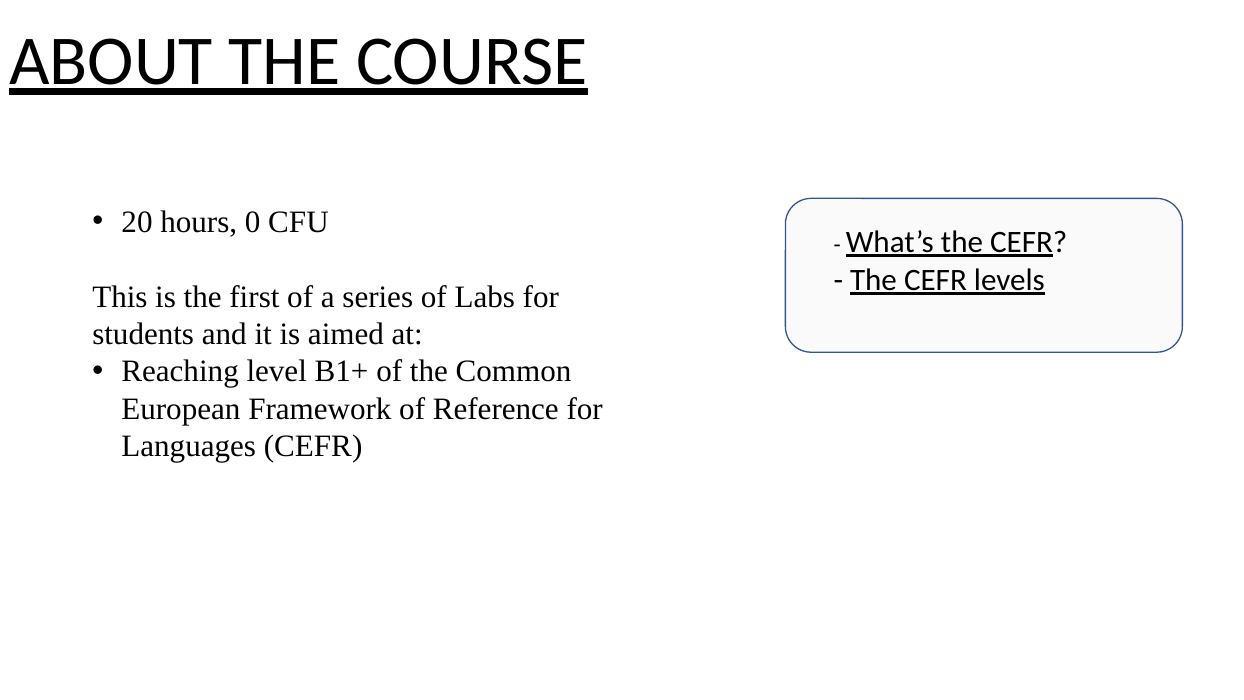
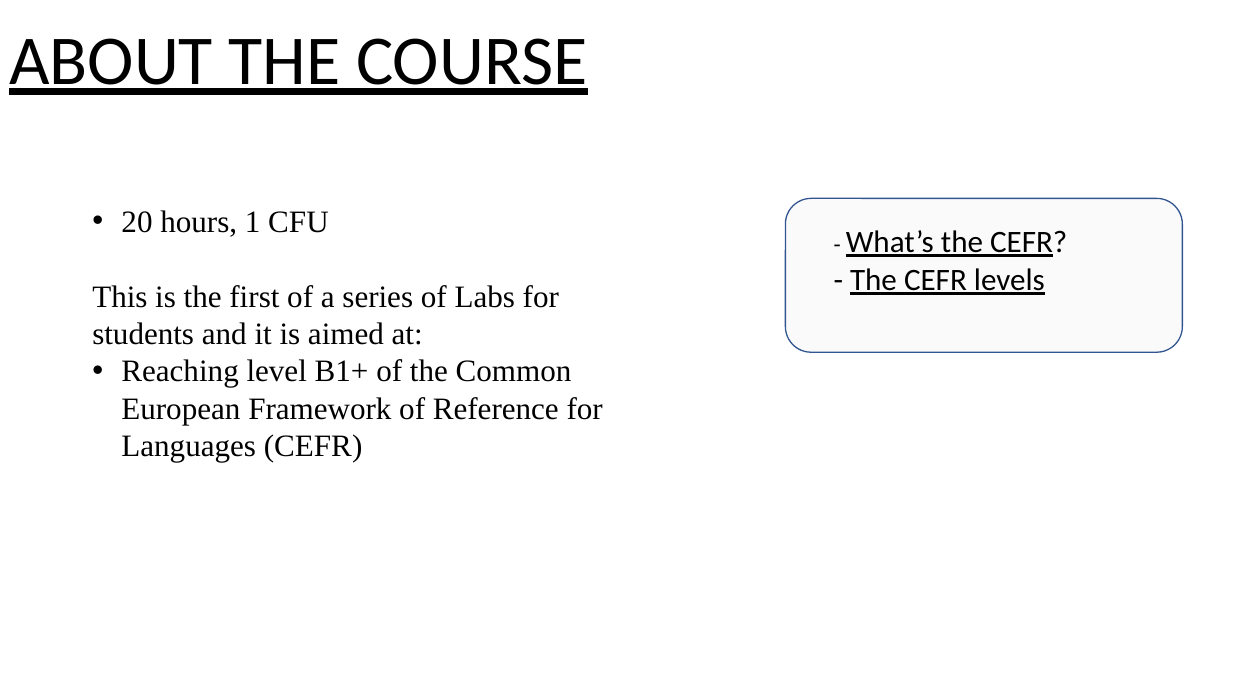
0: 0 -> 1 (253, 222)
